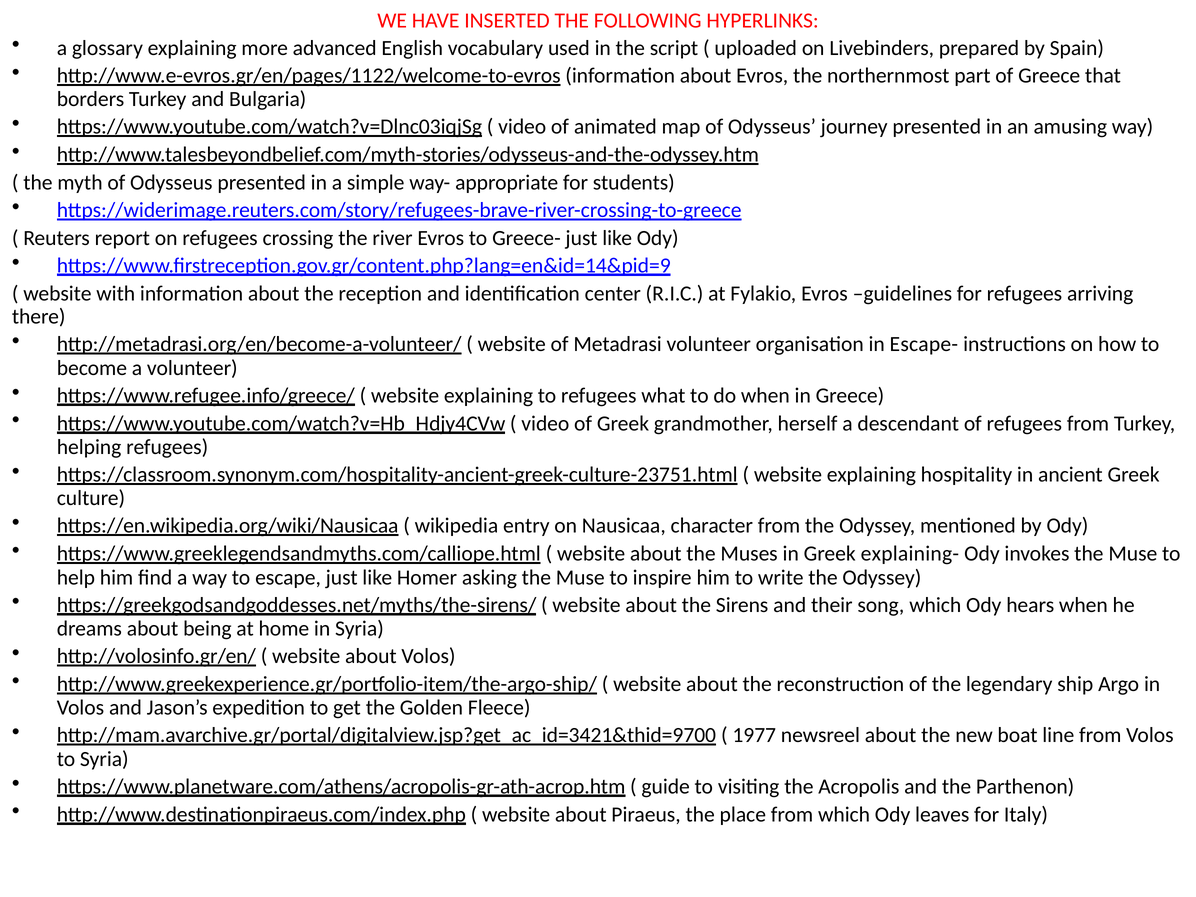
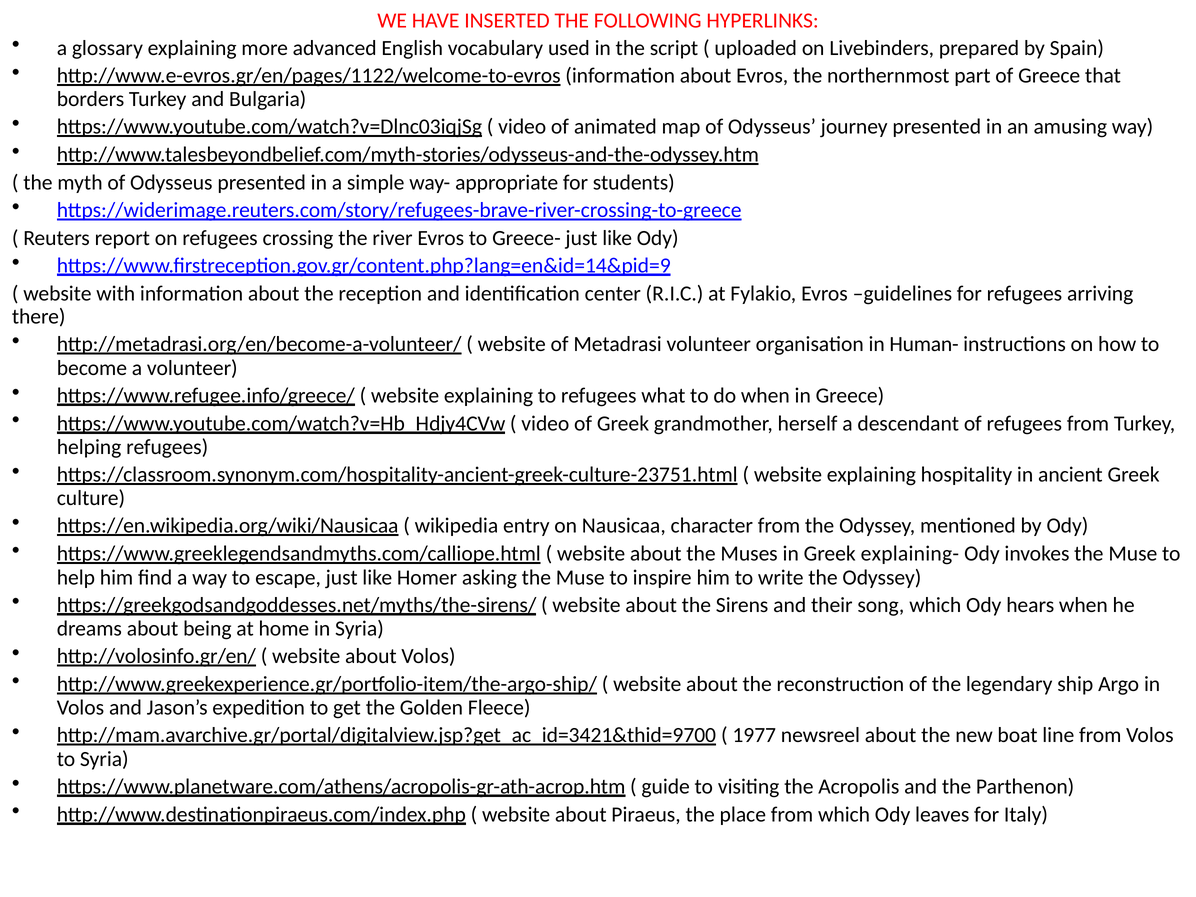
Escape-: Escape- -> Human- (924, 344)
